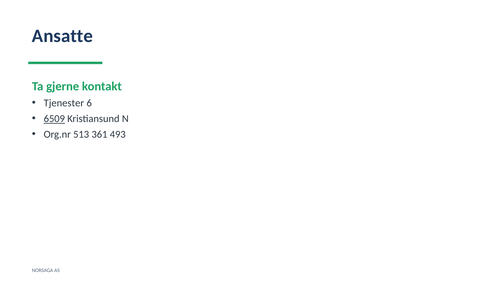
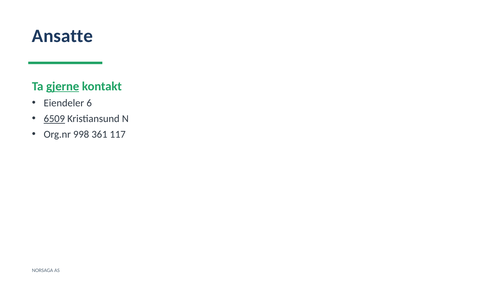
gjerne underline: none -> present (63, 86)
Tjenester: Tjenester -> Eiendeler (64, 103)
513: 513 -> 998 (81, 135)
493: 493 -> 117 (118, 135)
